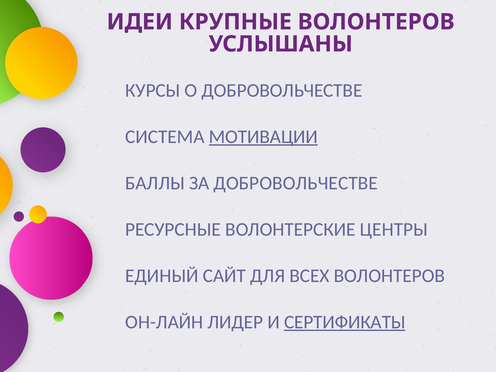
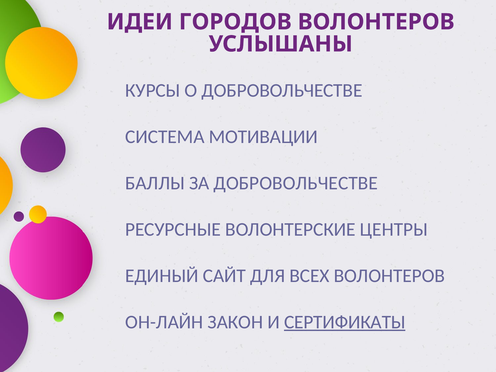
КРУПНЫЕ: КРУПНЫЕ -> ГОРОДОВ (235, 22)
МОТИВАЦИИ underline: present -> none (263, 137)
ЛИДЕР: ЛИДЕР -> ЗАКОН (235, 322)
